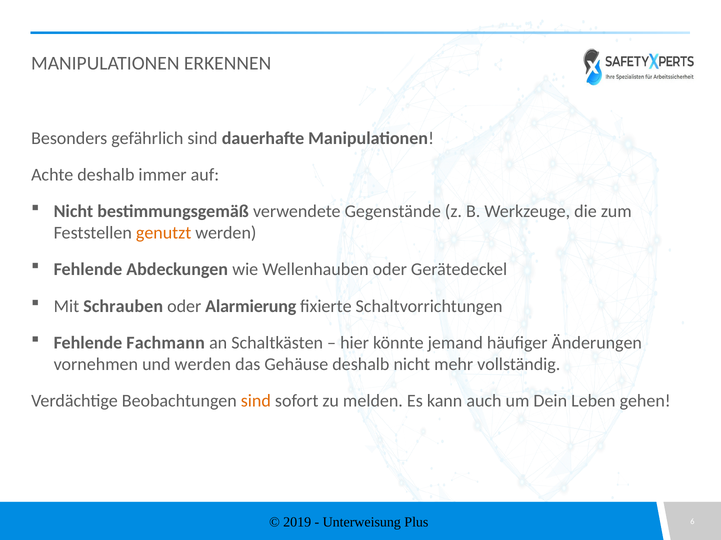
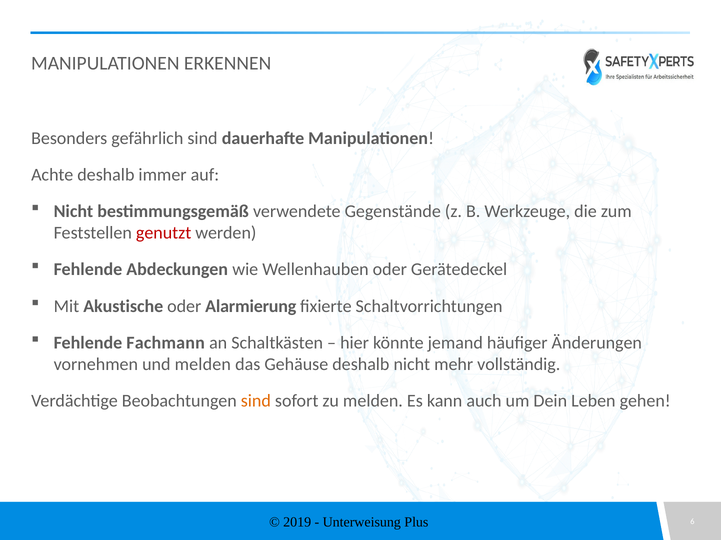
genutzt colour: orange -> red (164, 233)
Schrauben: Schrauben -> Akustische (123, 307)
und werden: werden -> melden (203, 365)
